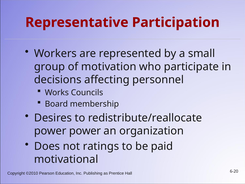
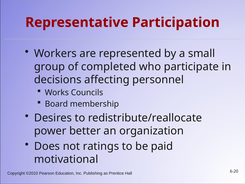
motivation: motivation -> completed (109, 67)
power power: power -> better (85, 131)
